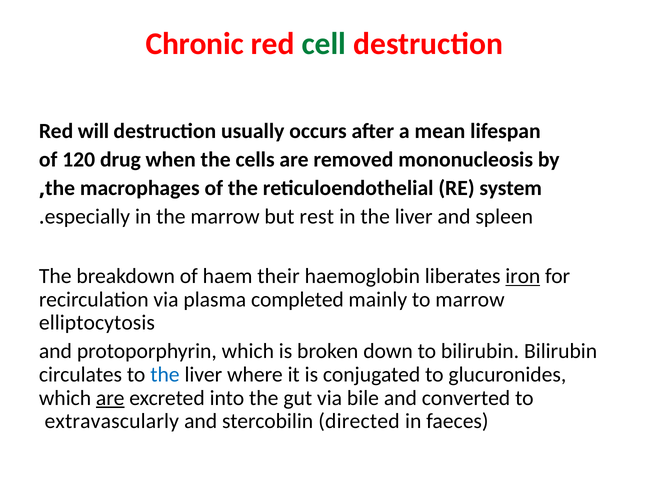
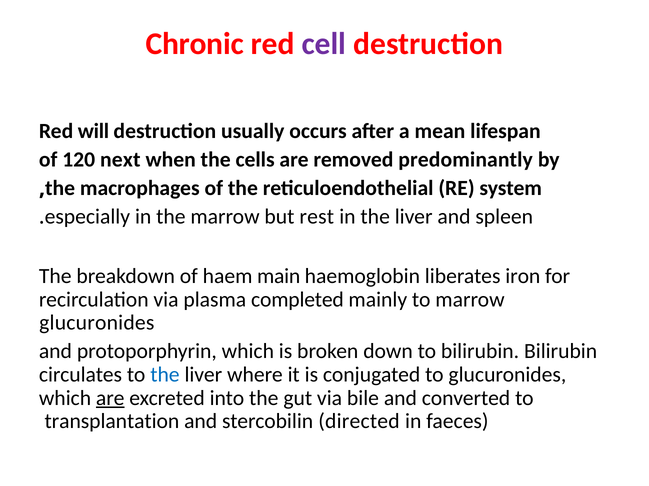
cell colour: green -> purple (324, 44)
drug: drug -> next (120, 160)
mononucleosis: mononucleosis -> predominantly (466, 160)
their: their -> main (279, 277)
iron underline: present -> none (523, 277)
elliptocytosis: elliptocytosis -> glucuronides (97, 323)
extravascularly: extravascularly -> transplantation (112, 422)
